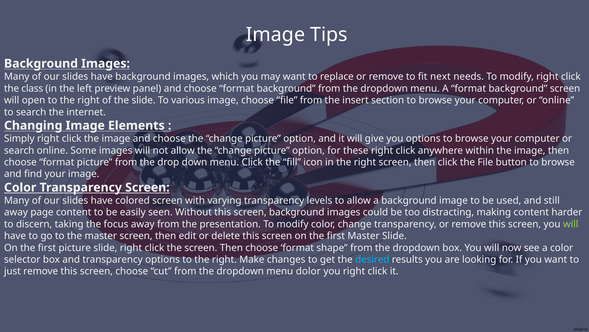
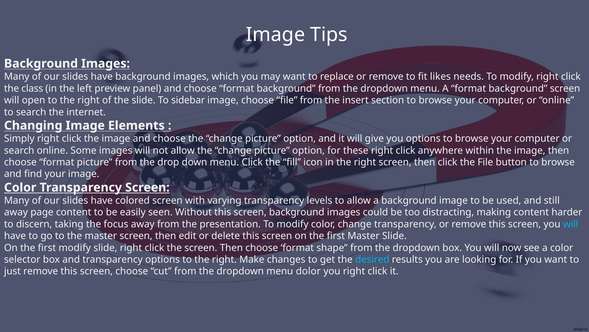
next: next -> likes (440, 77)
various: various -> sidebar (188, 100)
will colour: light green -> light blue (571, 224)
first picture: picture -> modify (75, 247)
